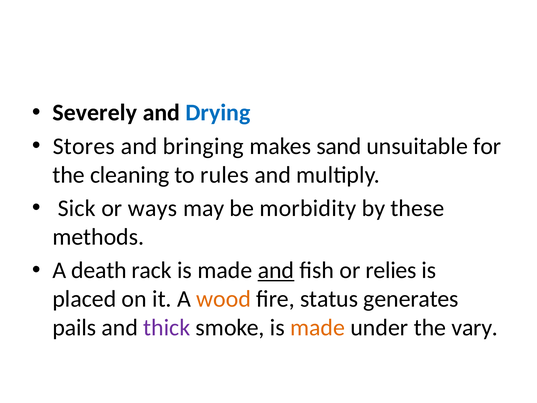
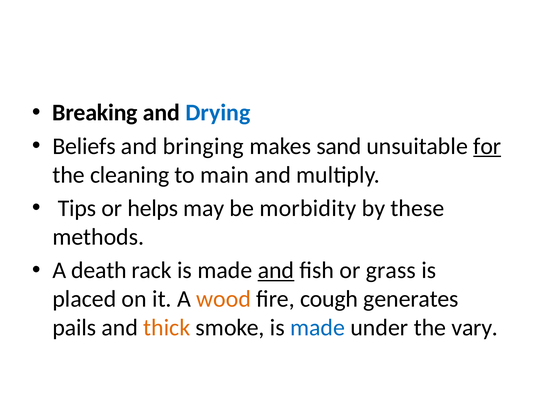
Severely: Severely -> Breaking (95, 113)
Stores: Stores -> Beliefs (84, 146)
for underline: none -> present (487, 146)
rules: rules -> main (225, 175)
Sick: Sick -> Tips (77, 208)
ways: ways -> helps (153, 208)
relies: relies -> grass (391, 270)
status: status -> cough (329, 299)
thick colour: purple -> orange (167, 328)
made colour: orange -> blue (318, 328)
